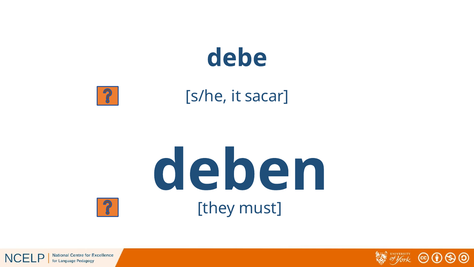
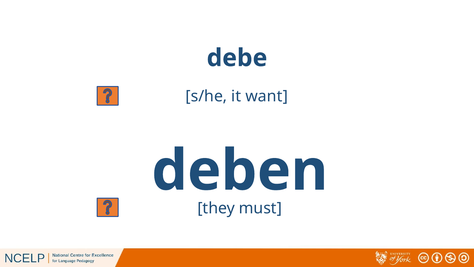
sacar: sacar -> want (267, 96)
